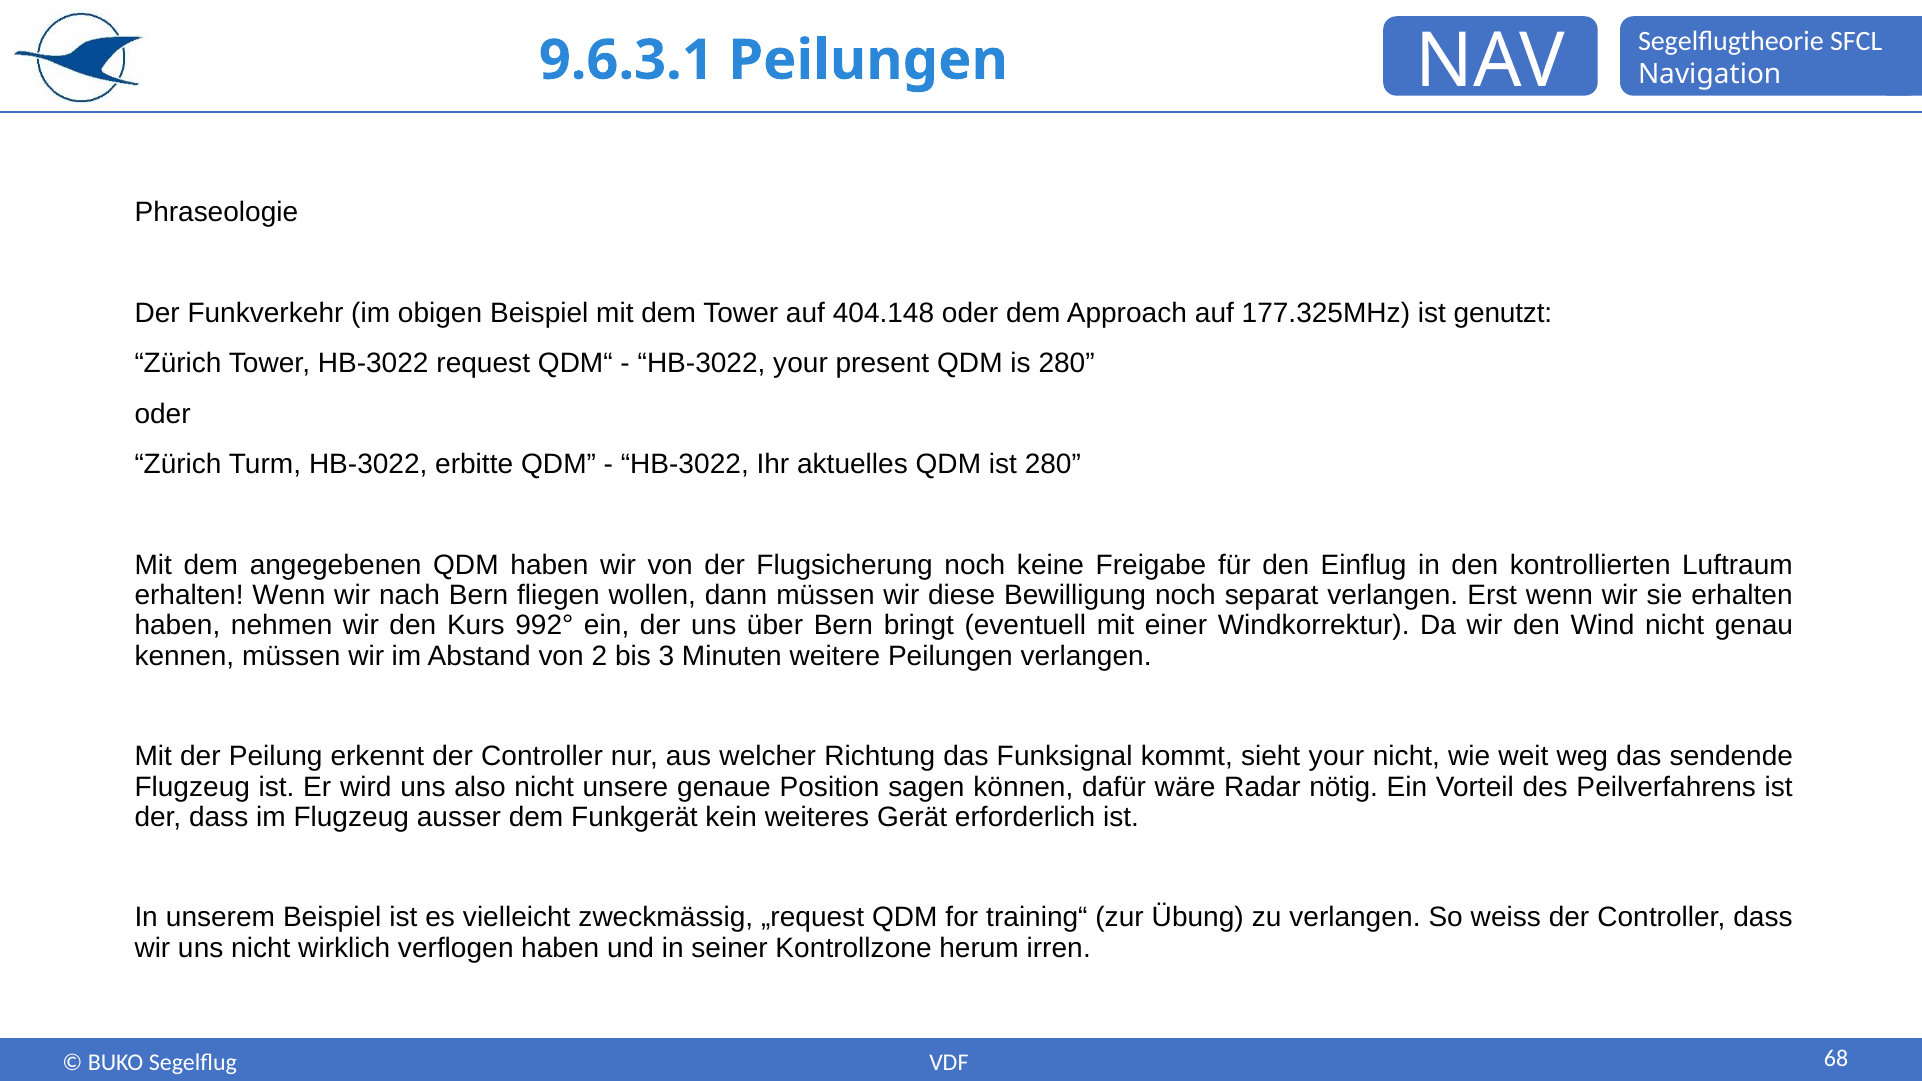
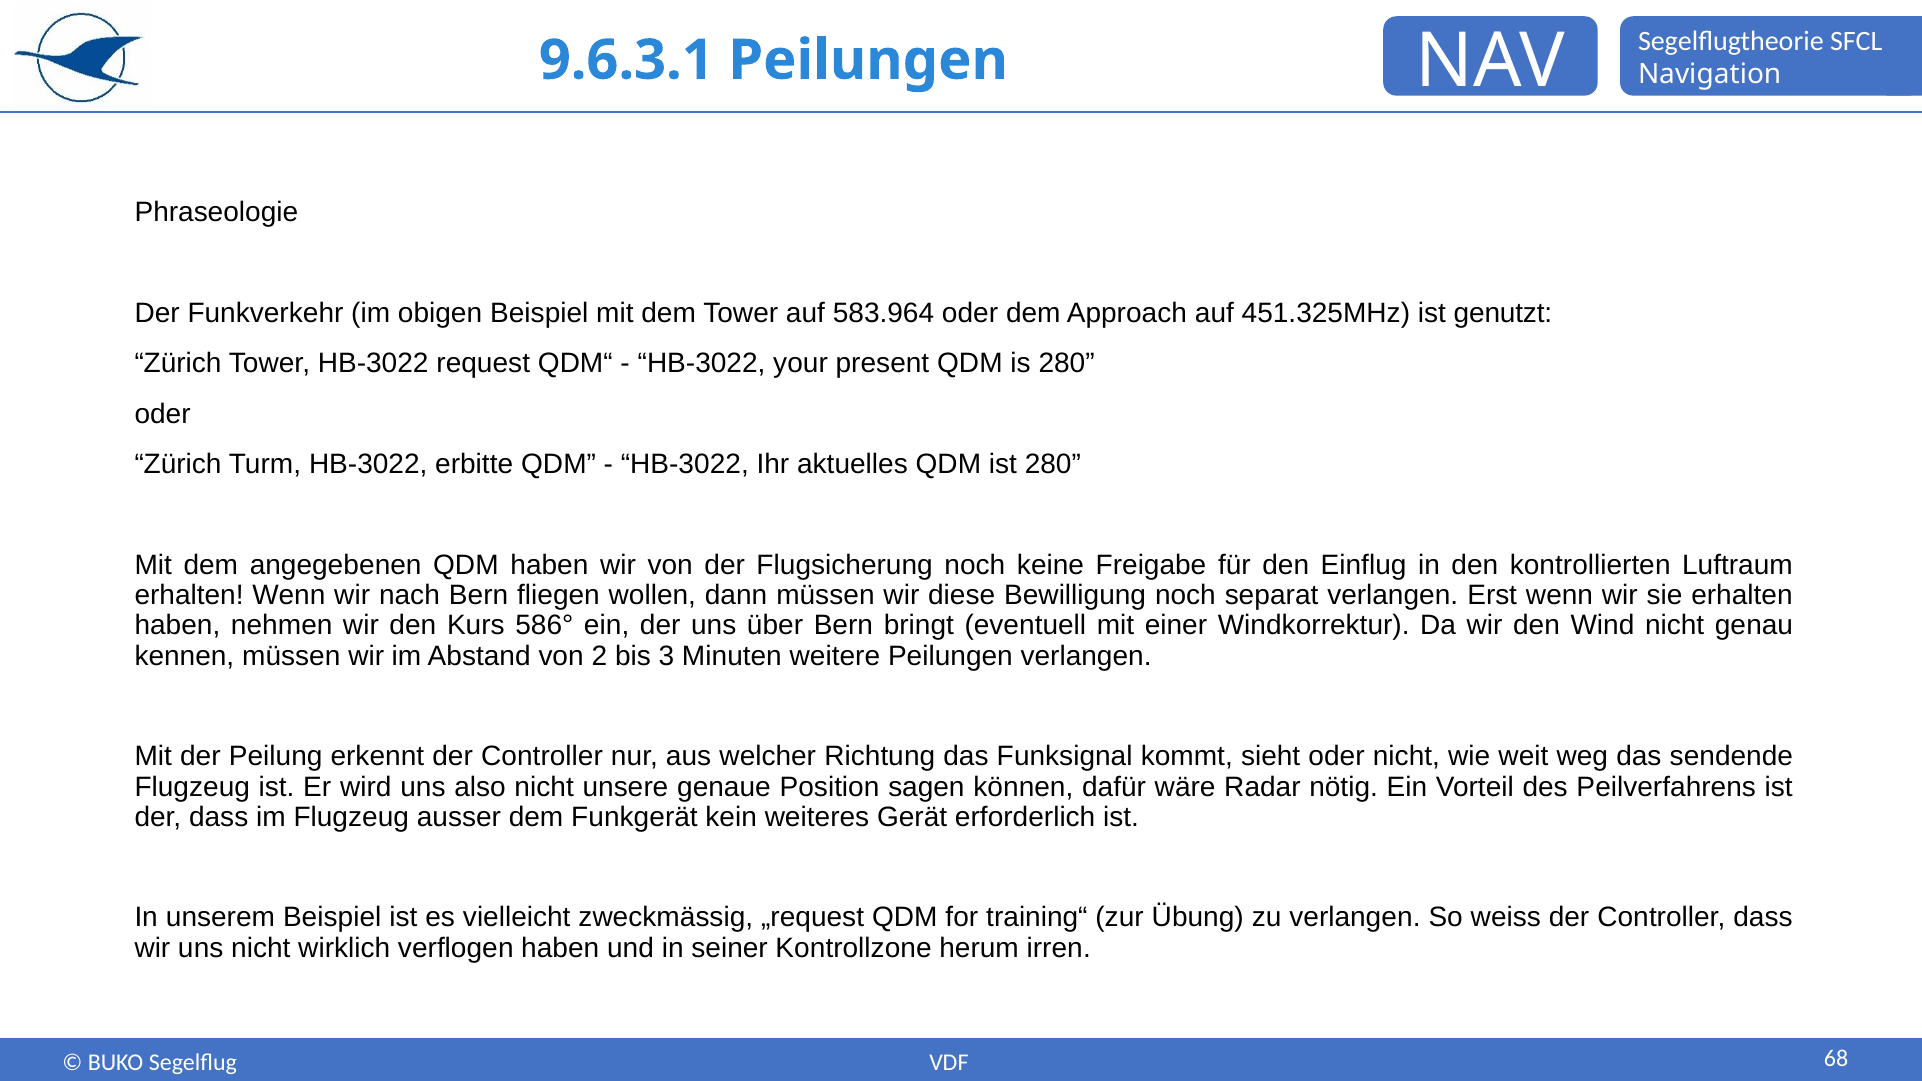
404.148: 404.148 -> 583.964 (883, 313)
177.325MHz: 177.325MHz -> 451.325MHz (1326, 313)
992°: 992° -> 586° (544, 626)
sieht your: your -> oder (1337, 757)
